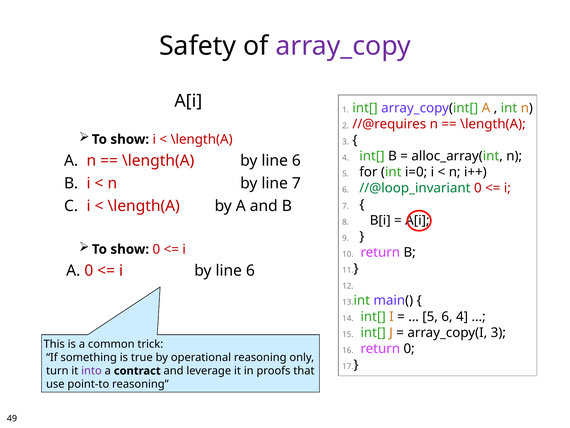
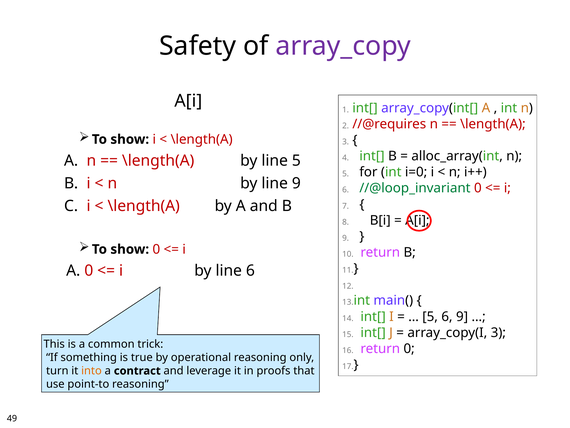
\length(A by line 6: 6 -> 5 (296, 161)
line 7: 7 -> 9 (296, 183)
6 4: 4 -> 9 (462, 316)
into colour: purple -> orange (91, 370)
